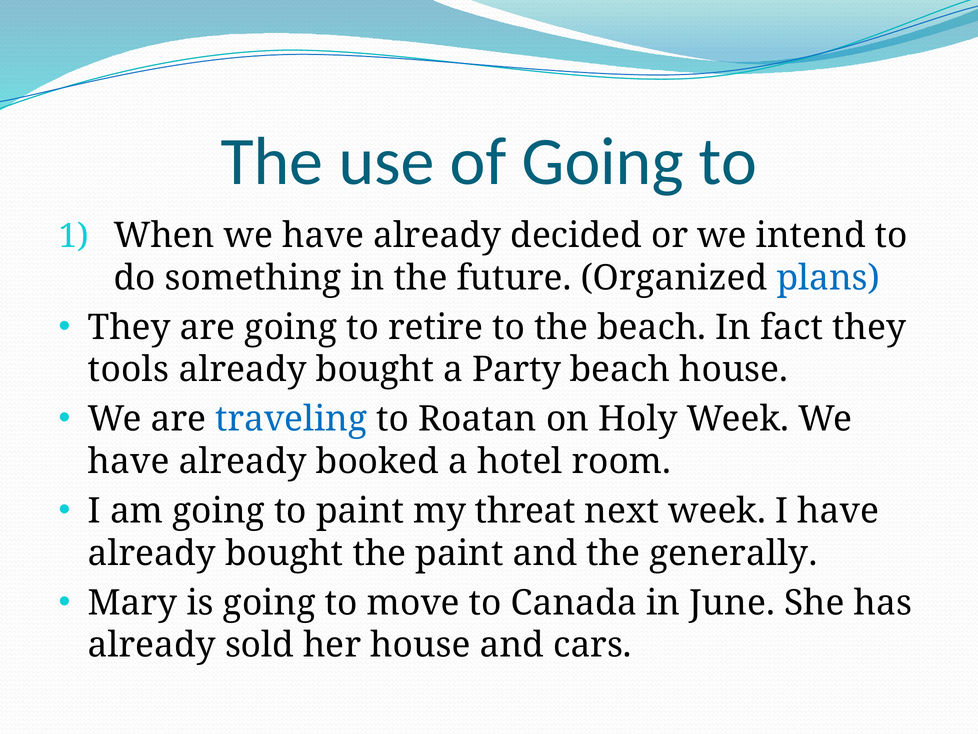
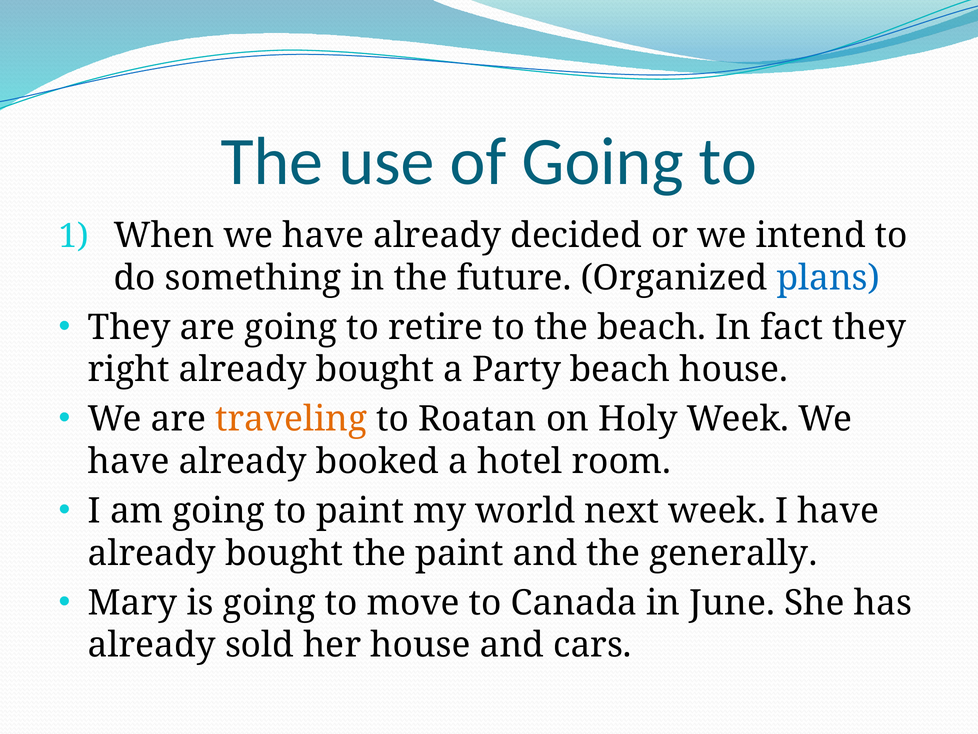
tools: tools -> right (129, 370)
traveling colour: blue -> orange (291, 419)
threat: threat -> world (525, 511)
